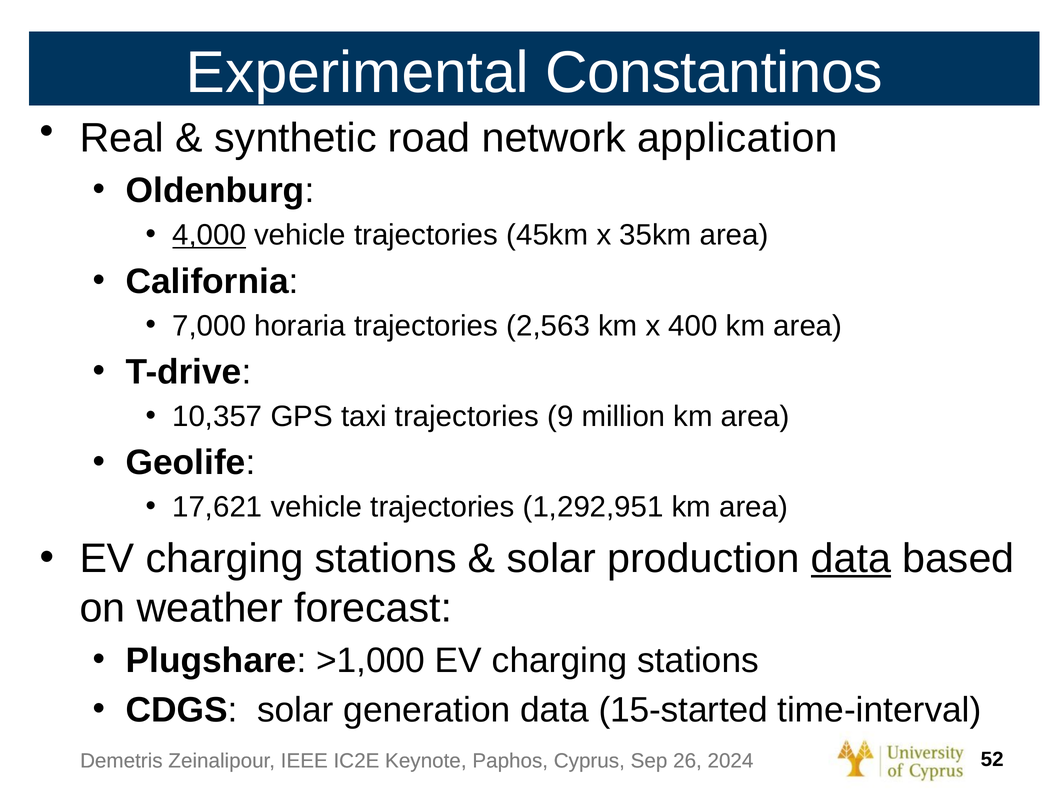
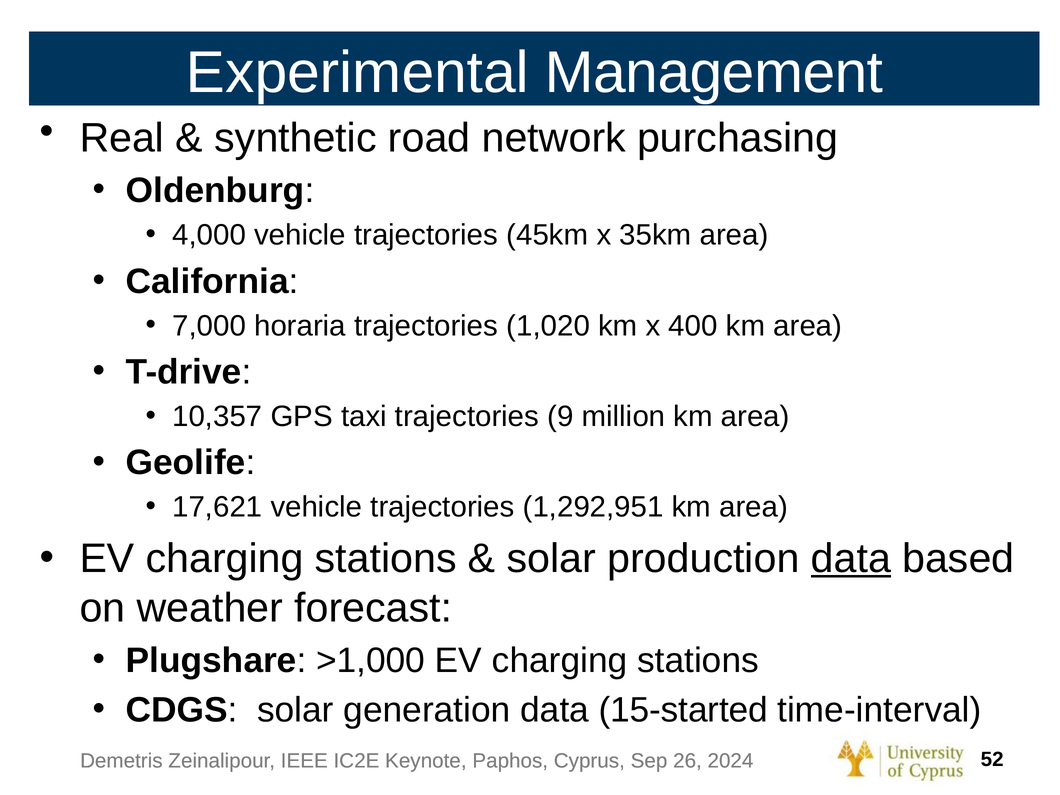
Constantinos: Constantinos -> Management (714, 73)
application: application -> purchasing (738, 138)
4,000 underline: present -> none (209, 235)
2,563: 2,563 -> 1,020 (548, 326)
